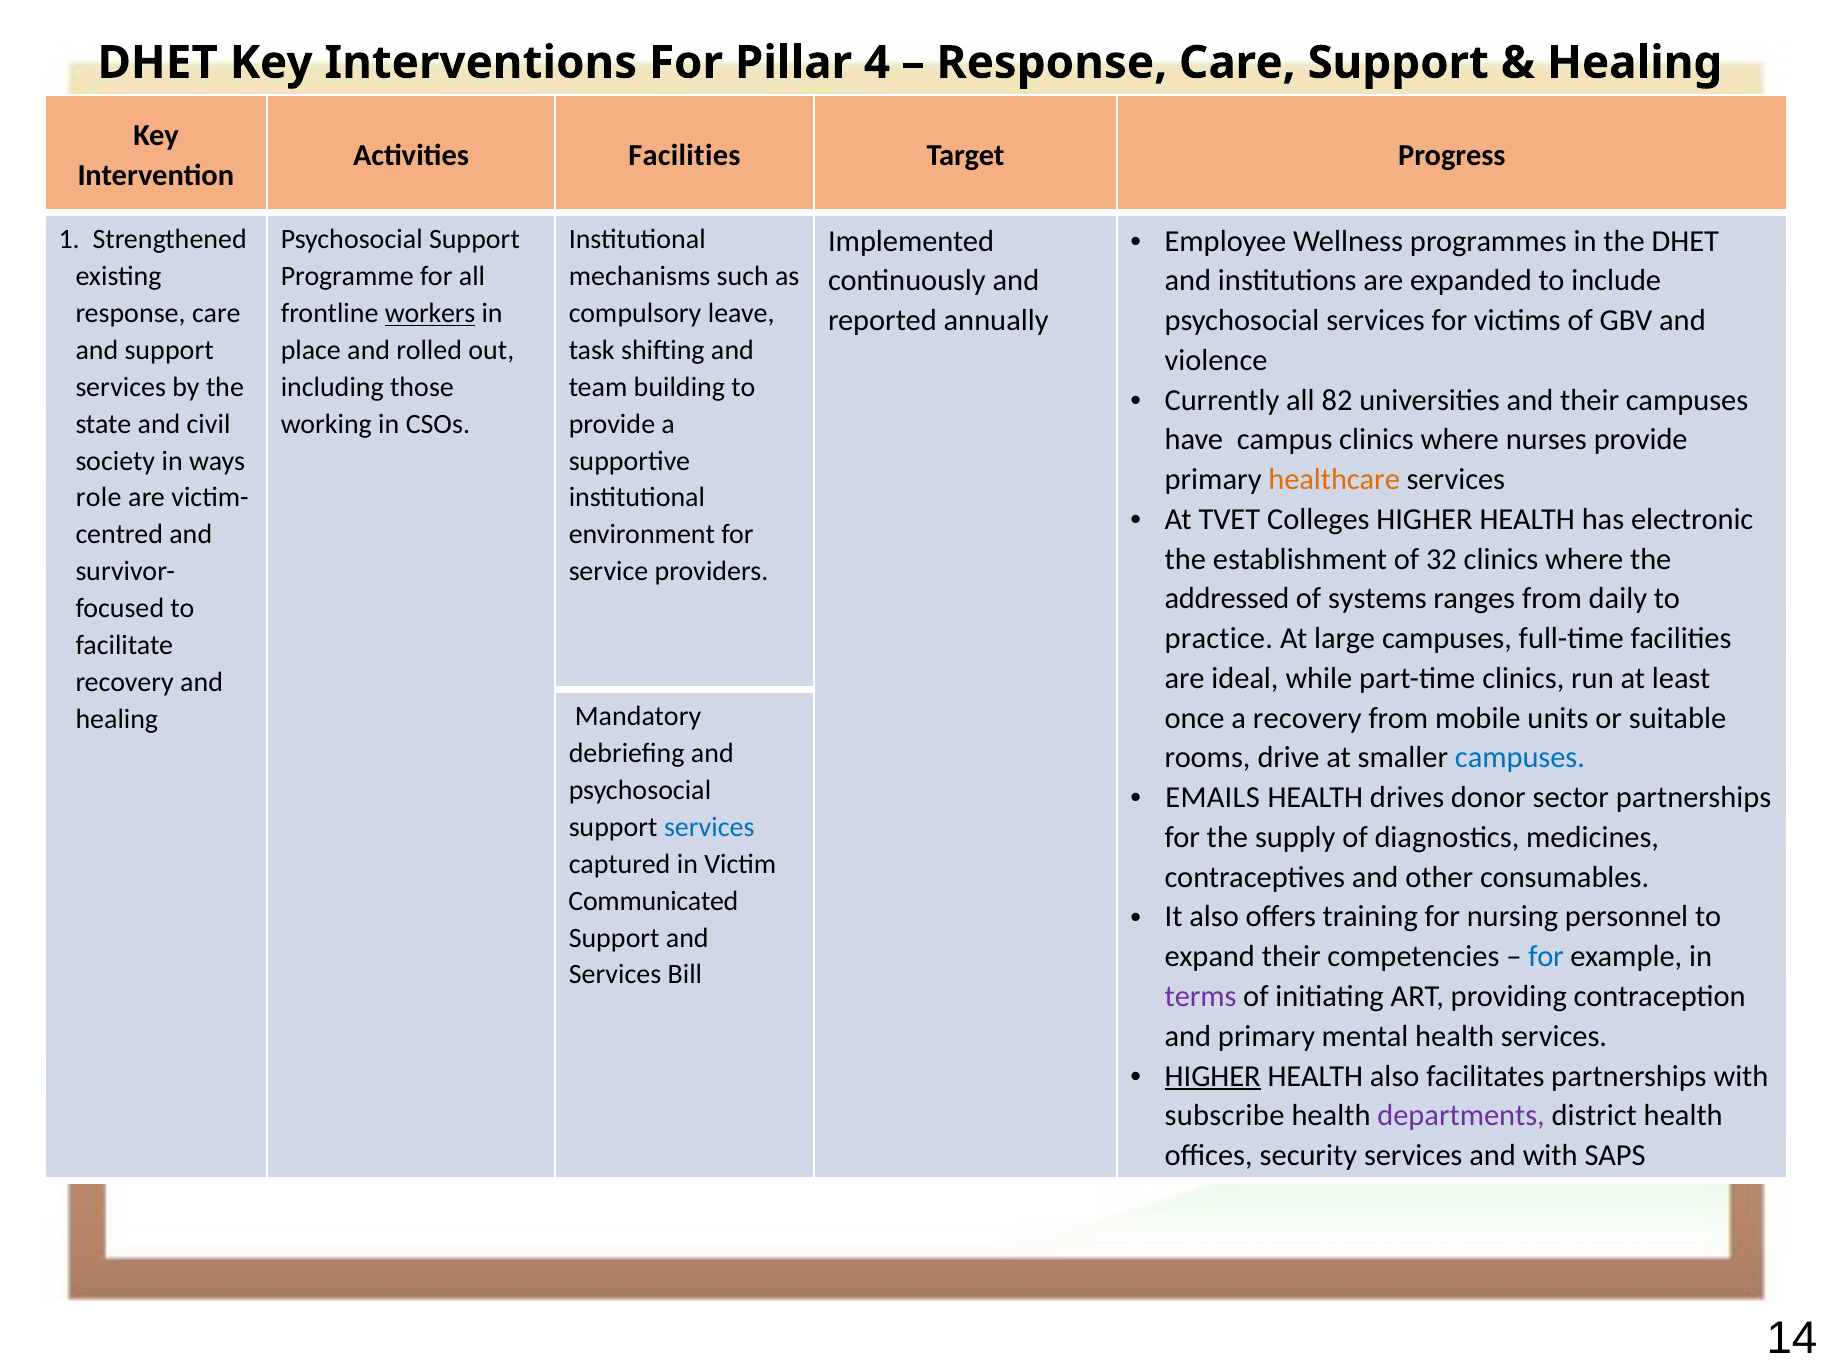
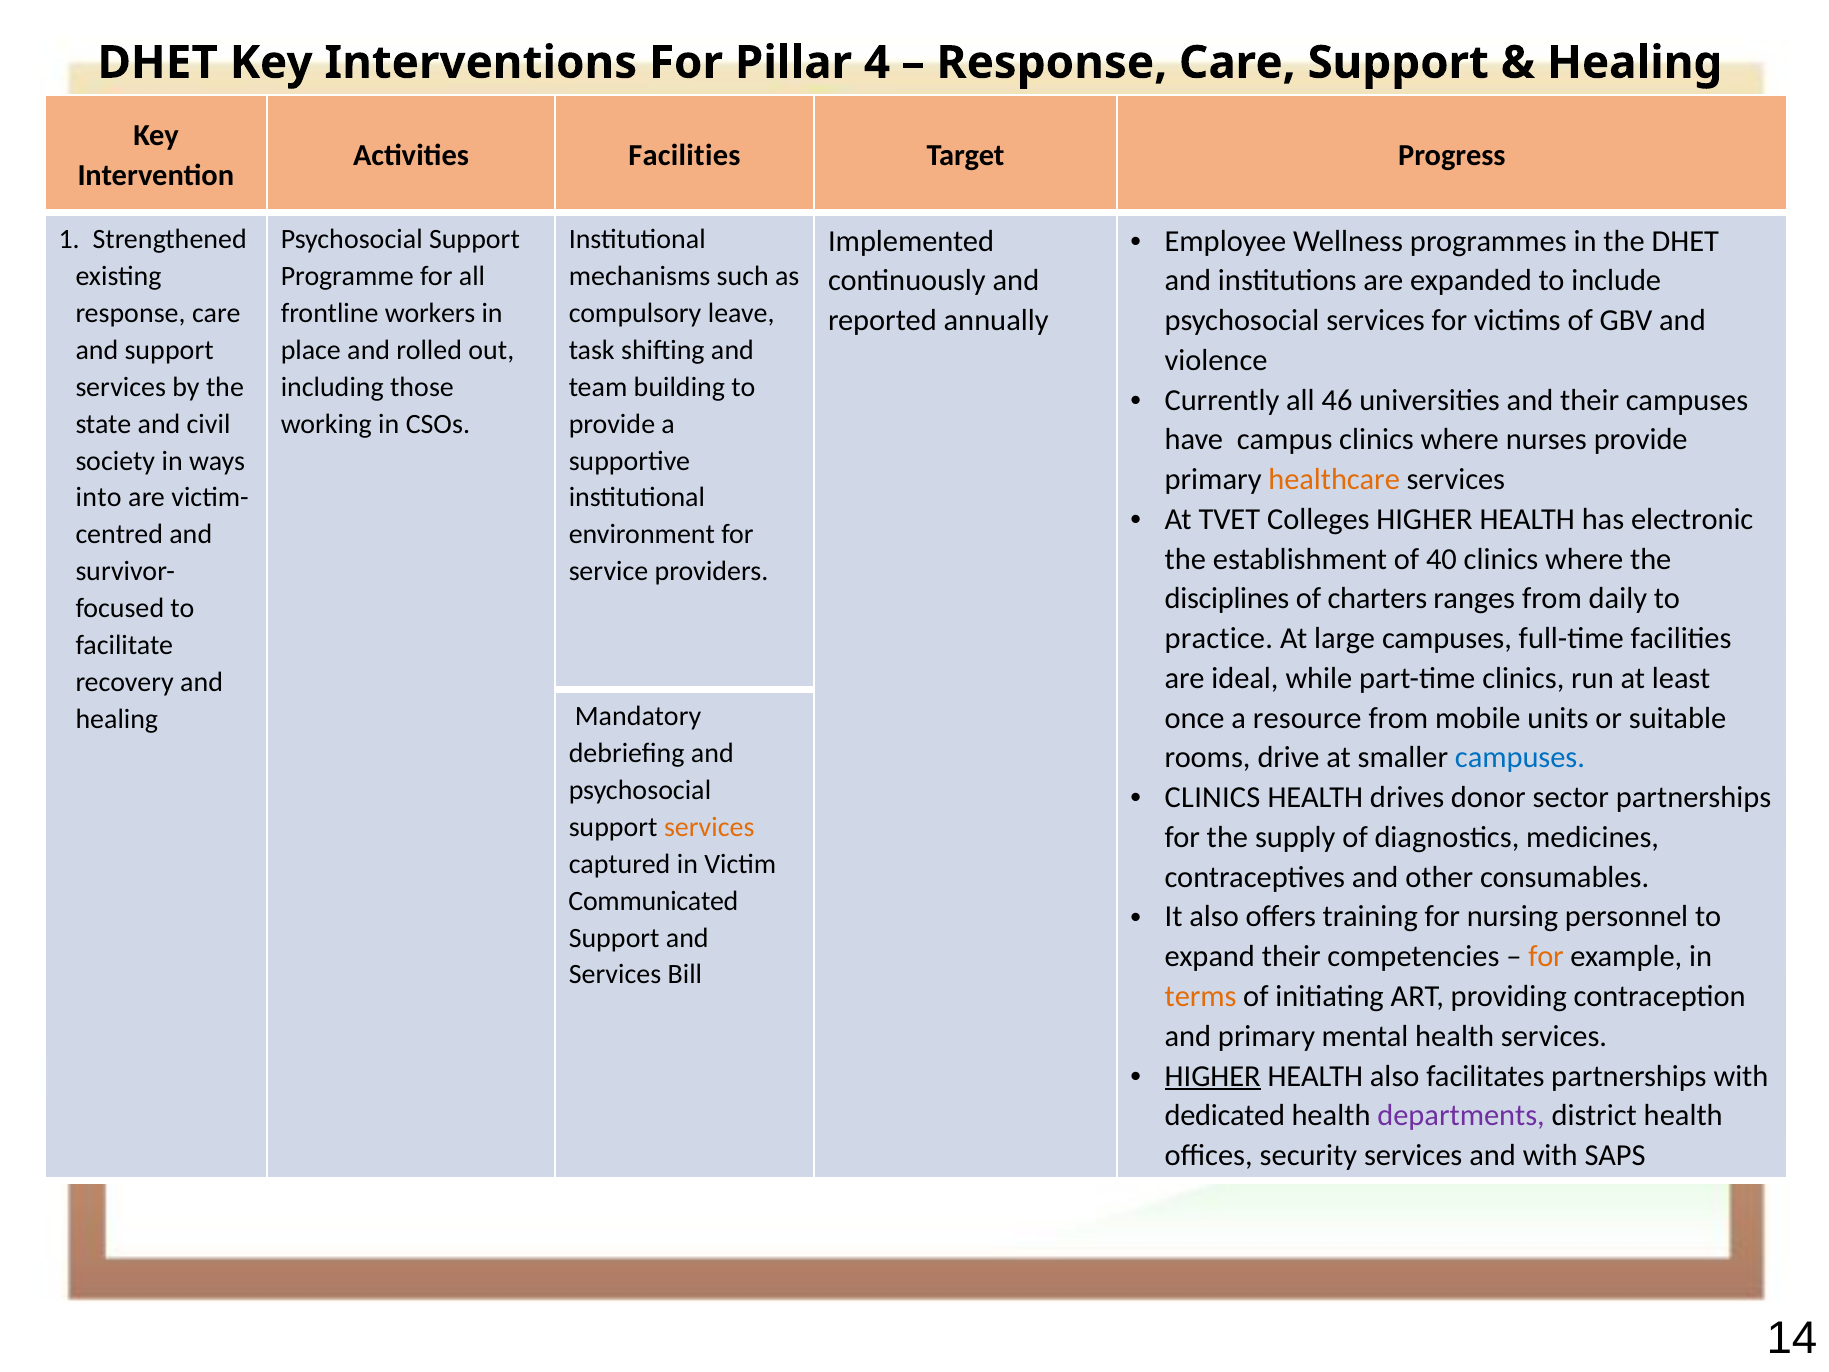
workers underline: present -> none (430, 313)
82: 82 -> 46 (1337, 400)
role: role -> into (99, 498)
32: 32 -> 40 (1441, 559)
addressed: addressed -> disciplines (1227, 599)
systems: systems -> charters (1378, 599)
a recovery: recovery -> resource (1307, 718)
EMAILS: EMAILS -> CLINICS (1213, 798)
services colour: blue -> orange (709, 827)
for colour: blue -> orange (1546, 957)
terms colour: purple -> orange (1201, 996)
subscribe: subscribe -> dedicated (1225, 1116)
